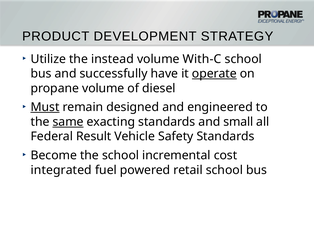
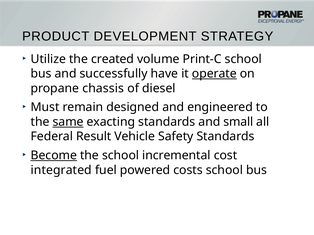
instead: instead -> created (113, 59)
With-C: With-C -> Print-C (202, 59)
propane volume: volume -> chassis (103, 88)
Must underline: present -> none (45, 107)
Become underline: none -> present (54, 156)
retail: retail -> costs (188, 170)
